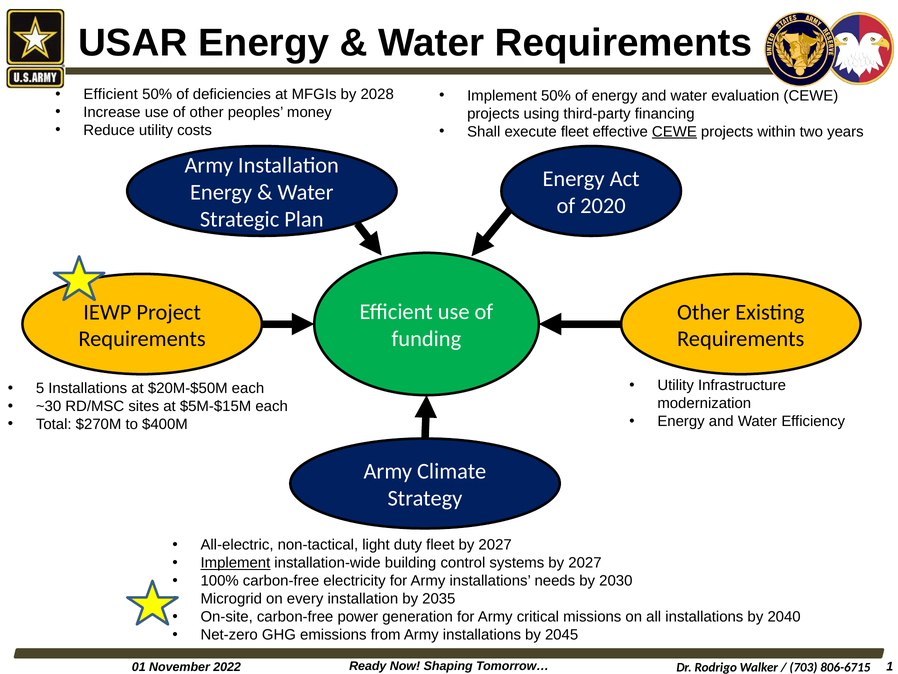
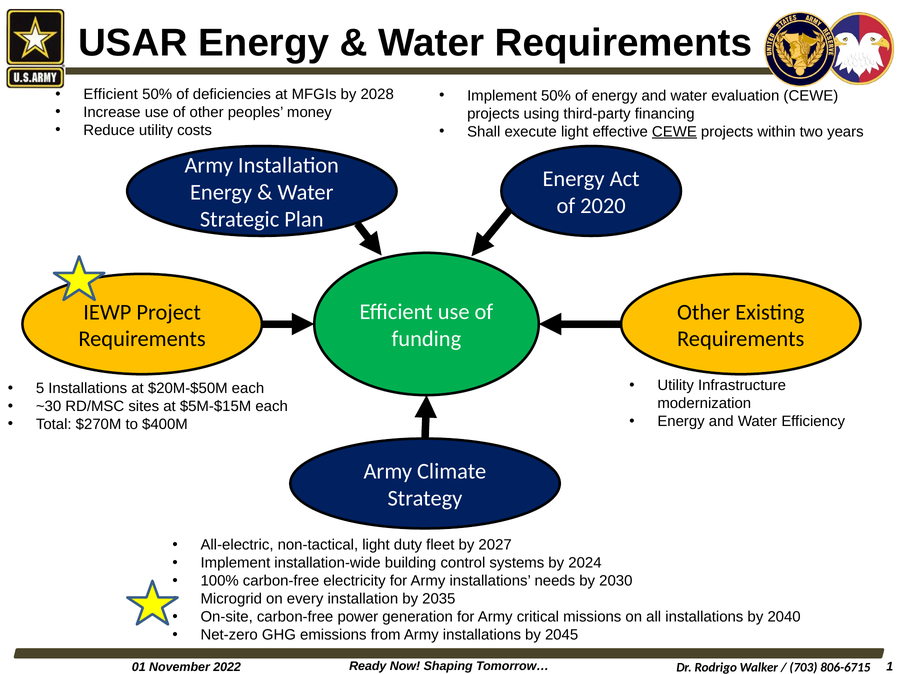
execute fleet: fleet -> light (575, 131)
Implement underline: present -> none (235, 563)
systems by 2027: 2027 -> 2024 (585, 563)
